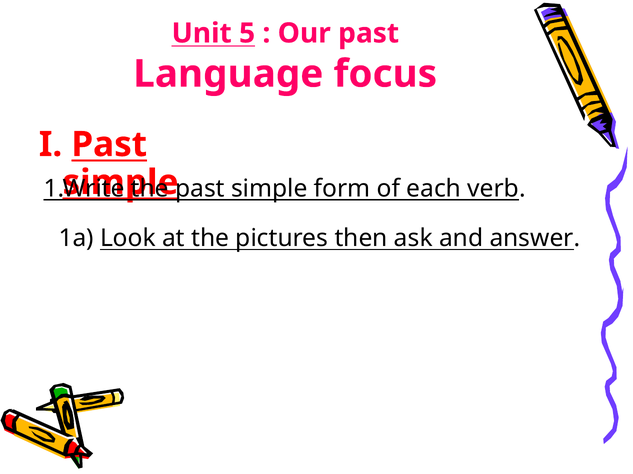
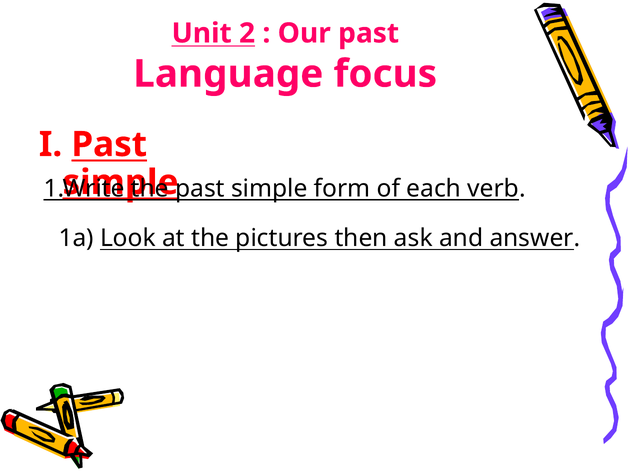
5: 5 -> 2 (247, 33)
